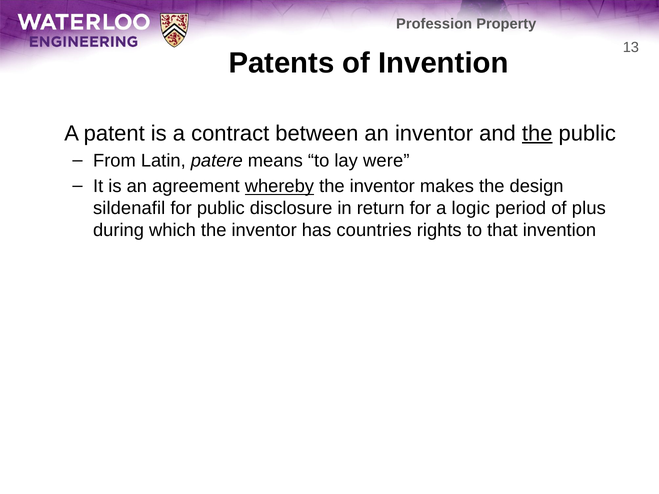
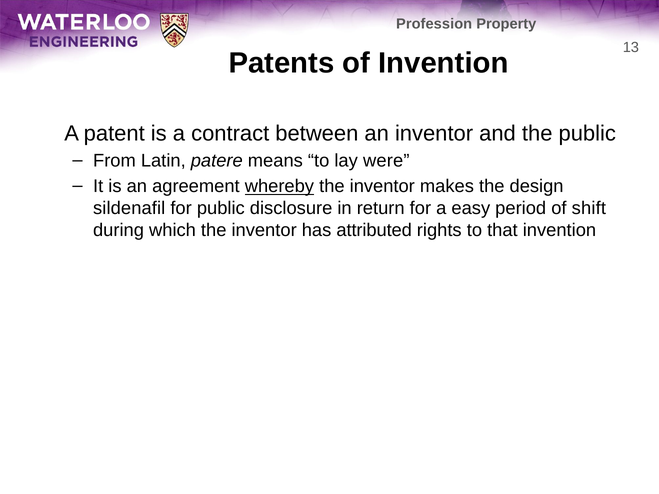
the underline: present -> none (537, 133)
logic: logic -> easy (471, 209)
plus: plus -> shift (589, 209)
countries: countries -> attributed (374, 230)
